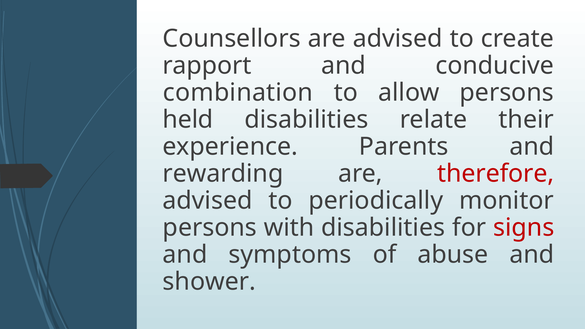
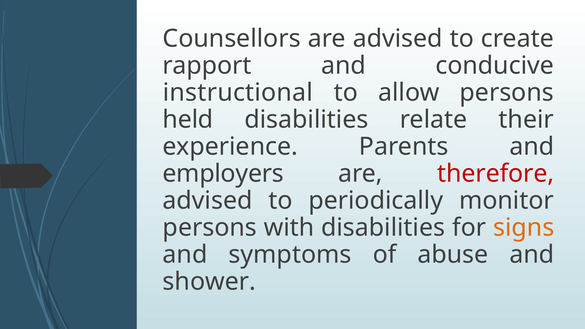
combination: combination -> instructional (238, 93)
rewarding: rewarding -> employers (223, 174)
signs colour: red -> orange (524, 228)
